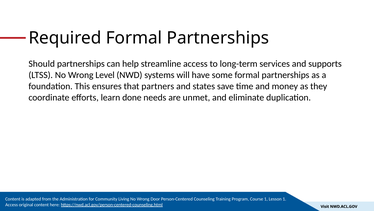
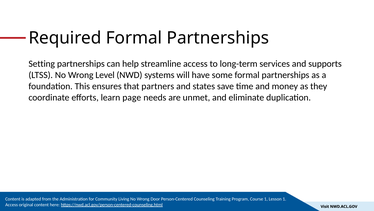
Should: Should -> Setting (42, 64)
done: done -> page (132, 97)
